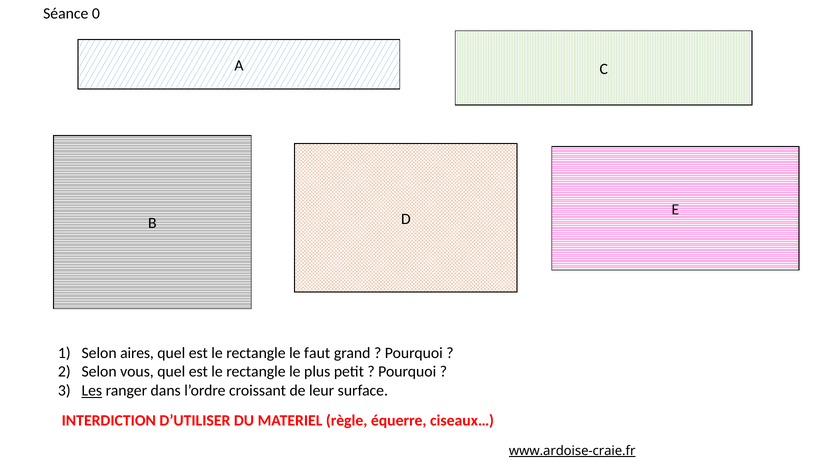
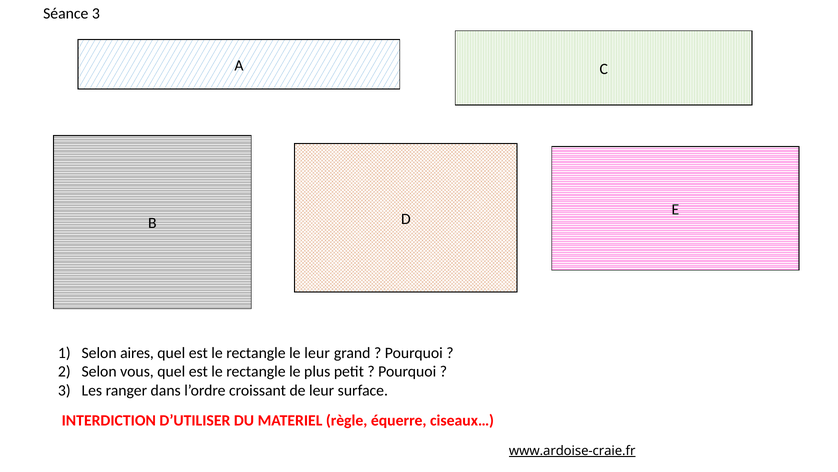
Séance 0: 0 -> 3 (96, 14)
le faut: faut -> leur (317, 352)
Les underline: present -> none (92, 390)
